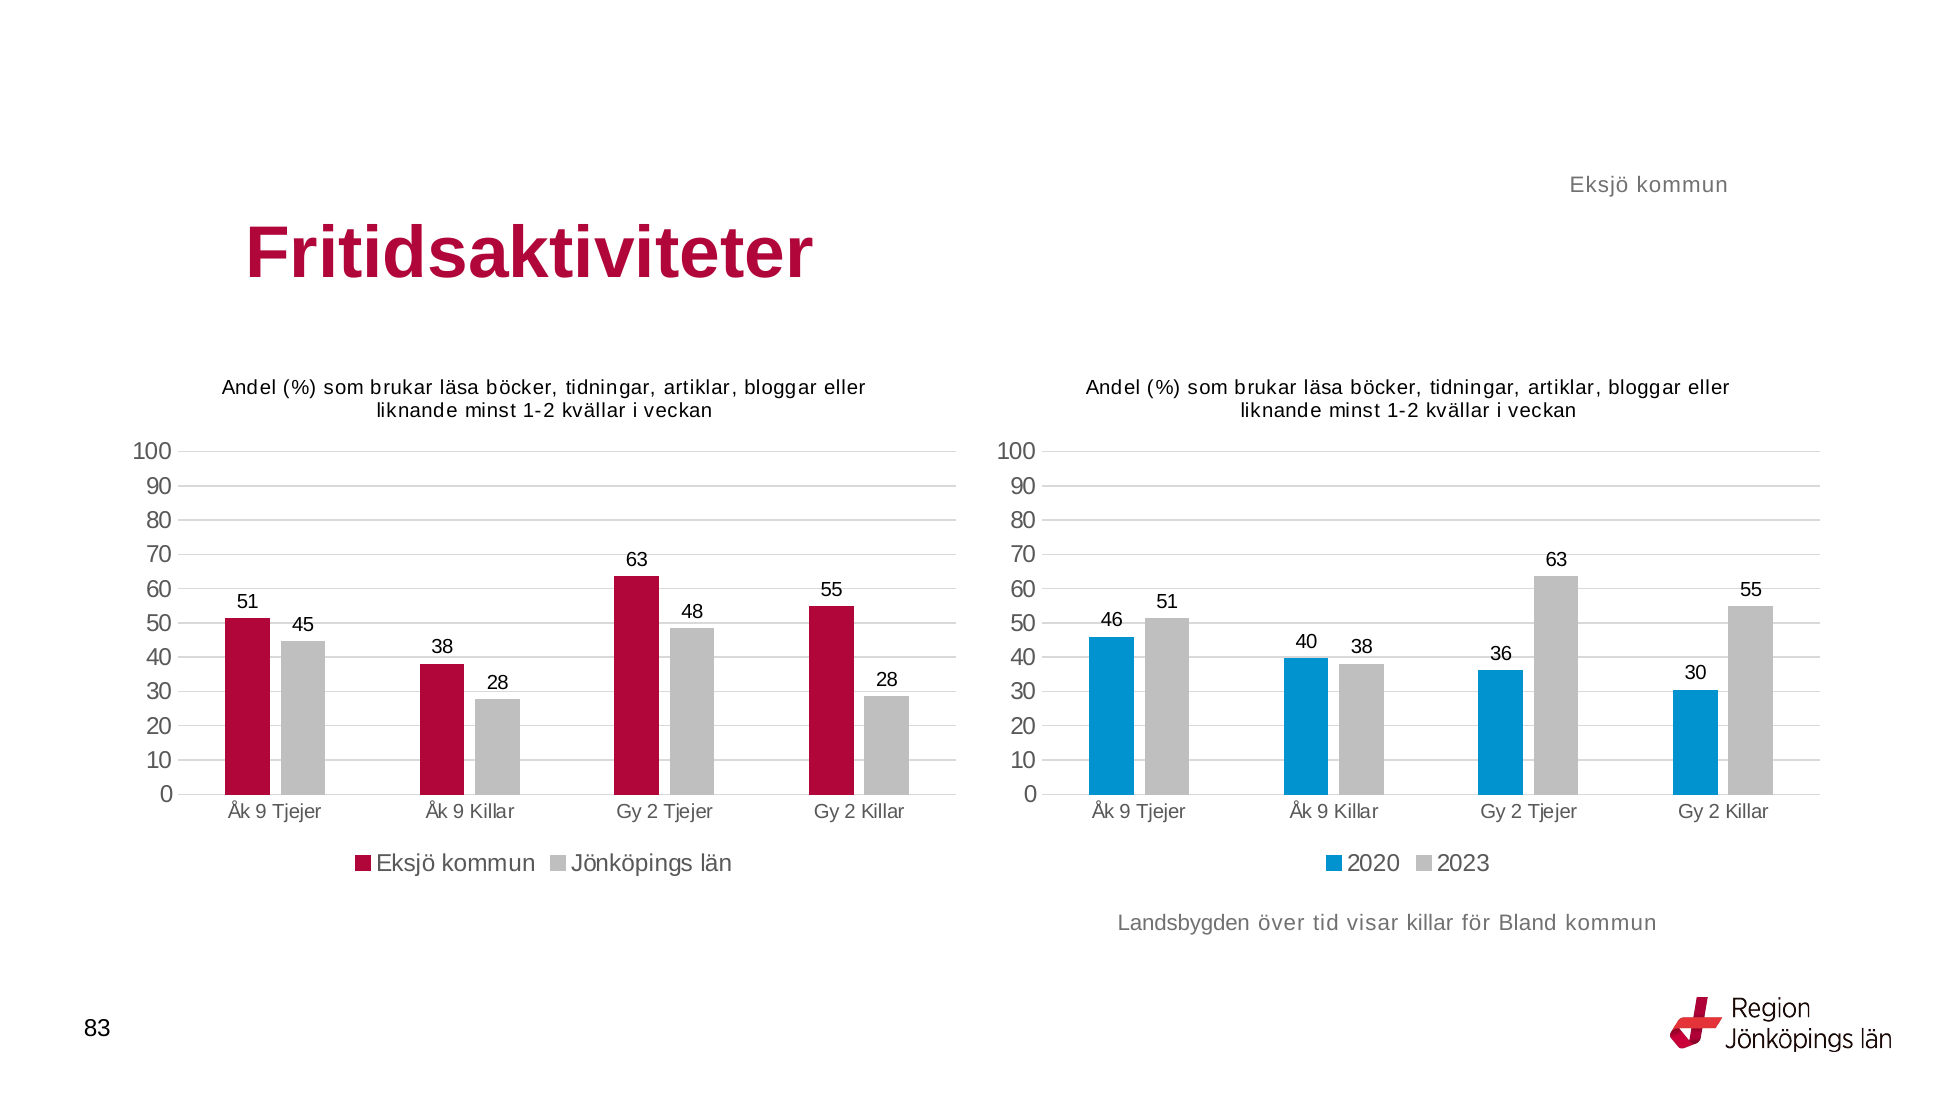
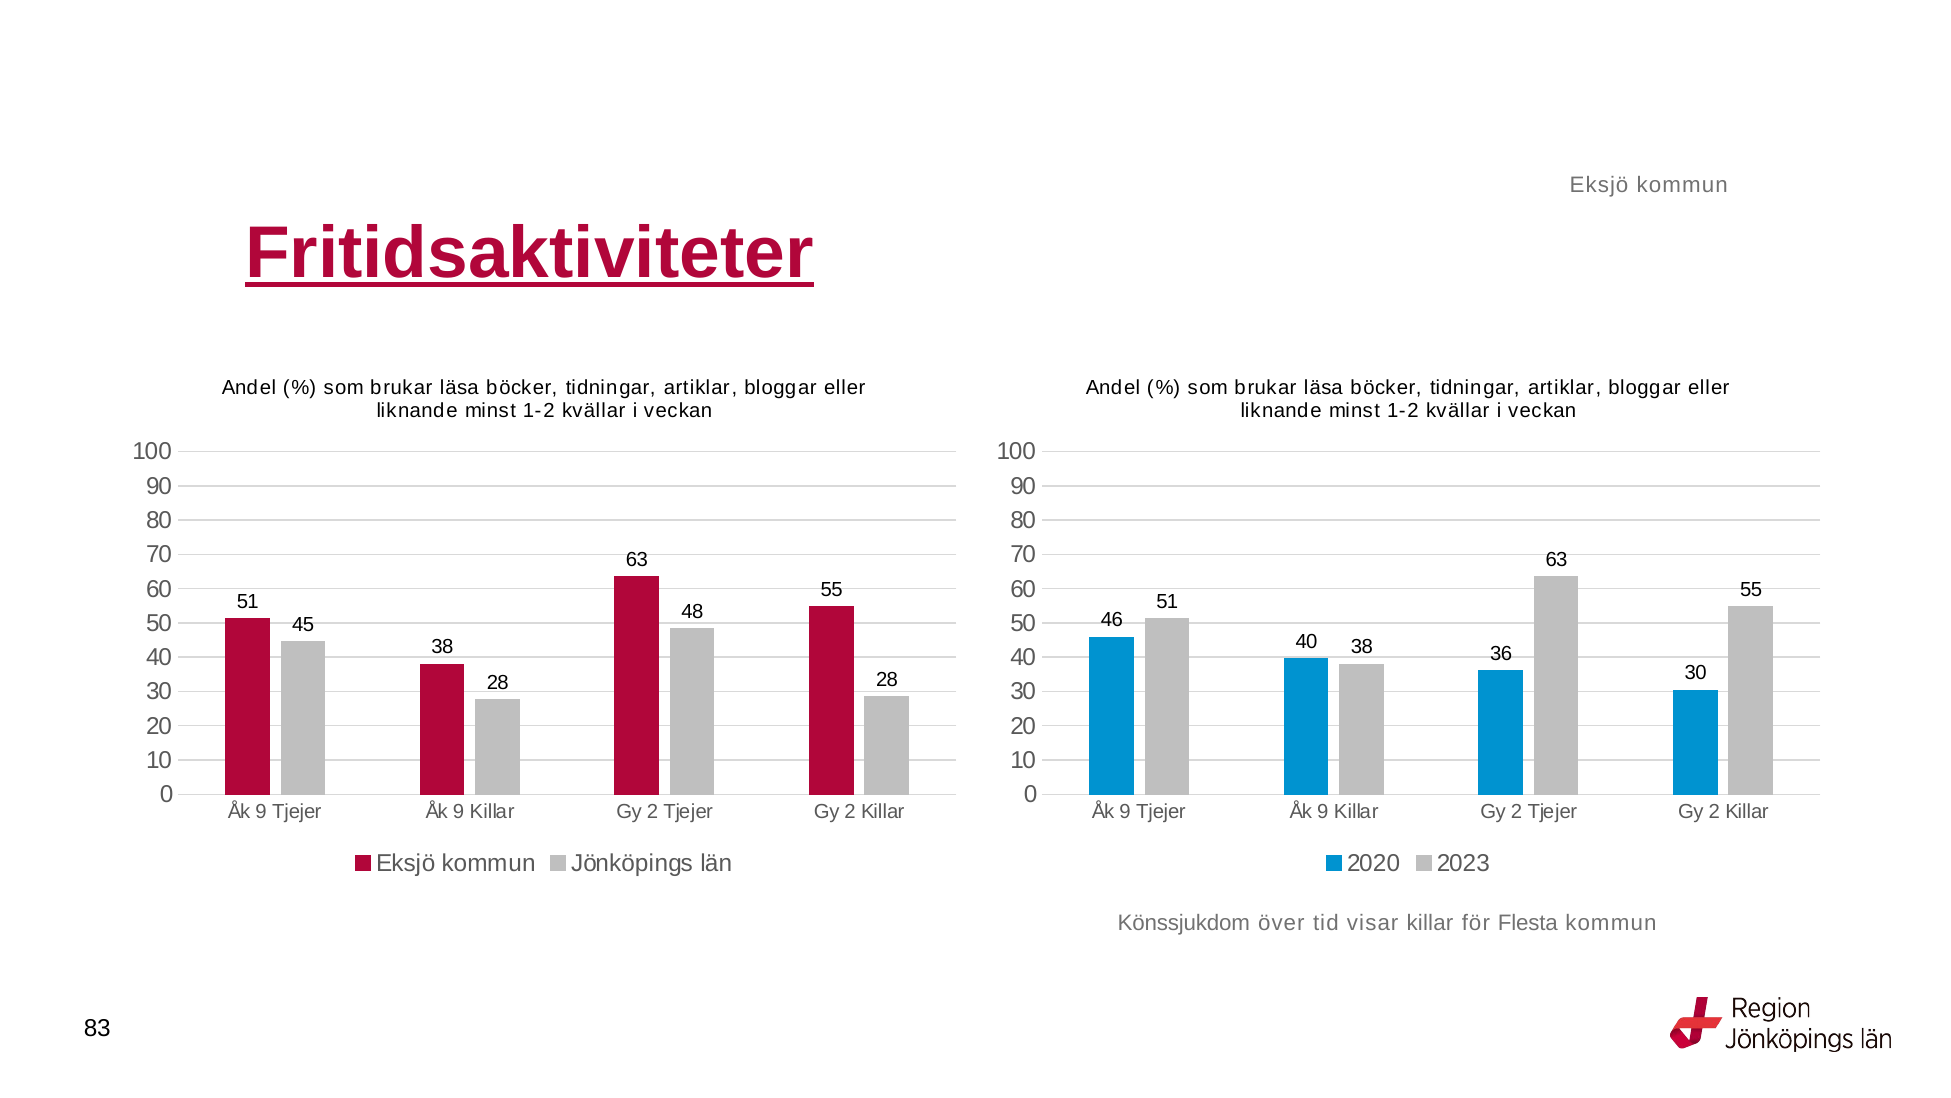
Fritidsaktiviteter underline: none -> present (529, 253)
Landsbygden: Landsbygden -> Könssjukdom (1184, 923)
Bland: Bland -> Flesta (1528, 923)
